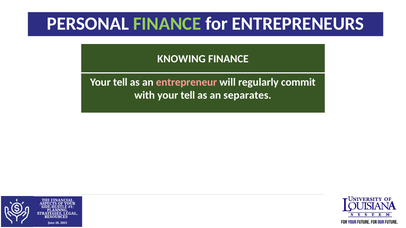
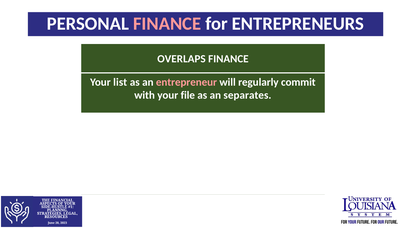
FINANCE colour: light green -> pink (167, 24)
KNOWING: KNOWING -> OVERLAPS (181, 59)
tell: tell -> list (120, 82)
with your tell: tell -> file (188, 95)
